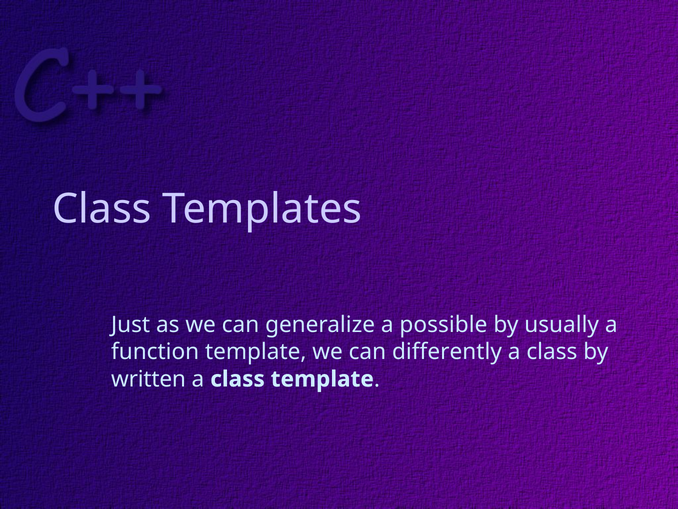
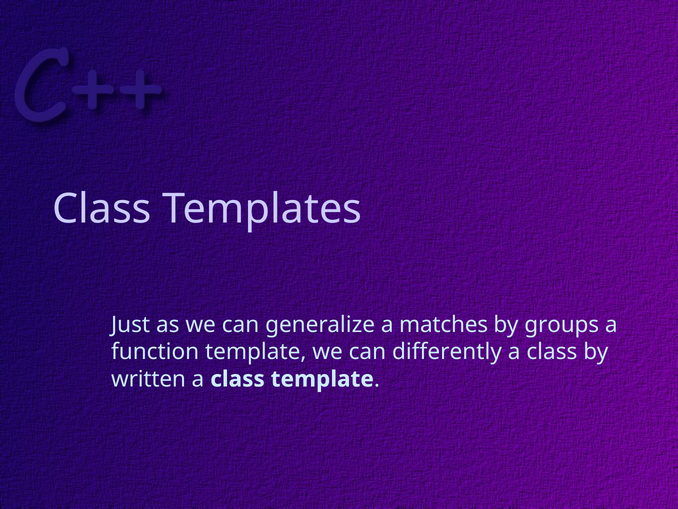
possible: possible -> matches (444, 324)
usually: usually -> groups (562, 324)
